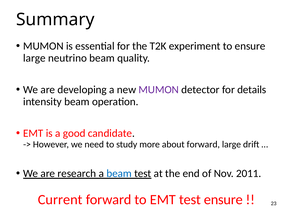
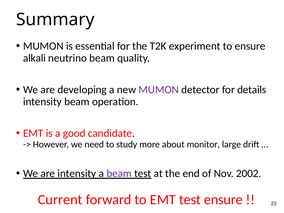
large: large -> alkali (34, 58)
about forward: forward -> monitor (203, 144)
are research: research -> intensity (77, 174)
beam colour: blue -> purple (119, 174)
2011: 2011 -> 2002 (249, 174)
